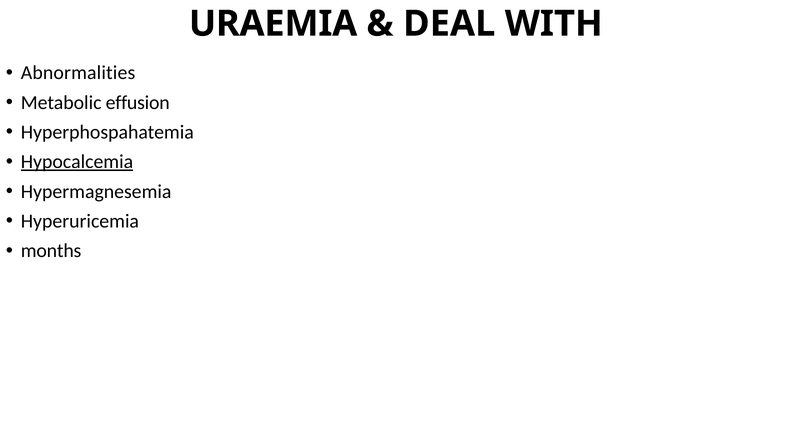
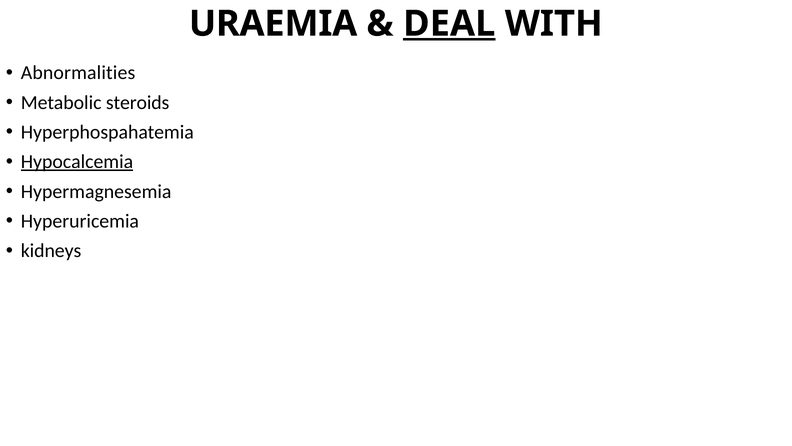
DEAL underline: none -> present (449, 24)
effusion: effusion -> steroids (138, 102)
months: months -> kidneys (51, 251)
